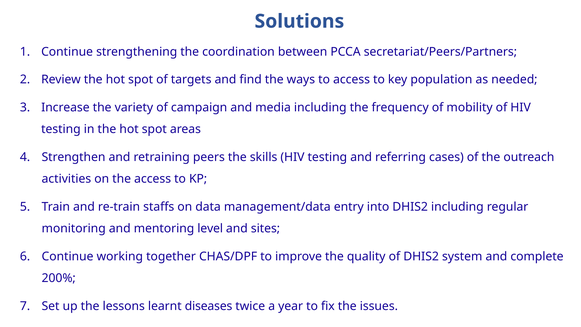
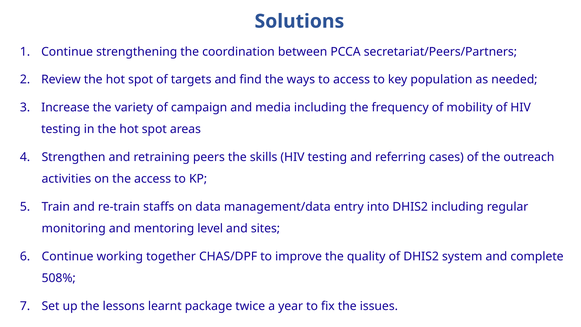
200%: 200% -> 508% (59, 278)
diseases: diseases -> package (209, 306)
